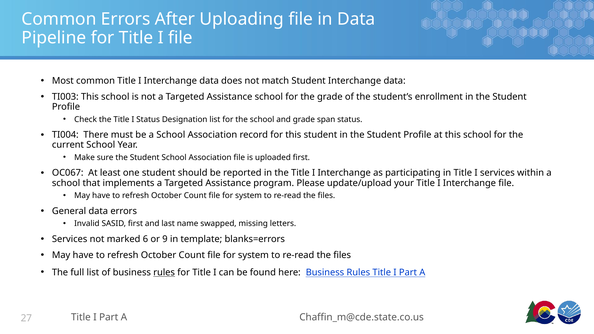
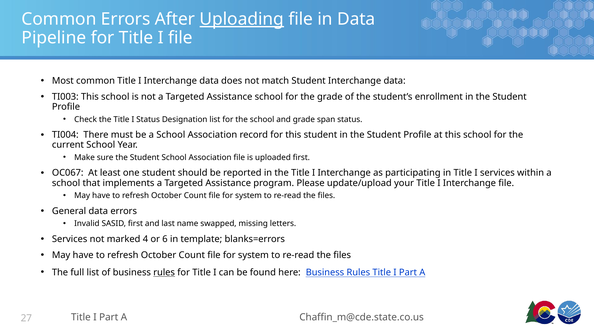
Uploading underline: none -> present (242, 19)
6: 6 -> 4 (145, 239)
9: 9 -> 6 (165, 239)
